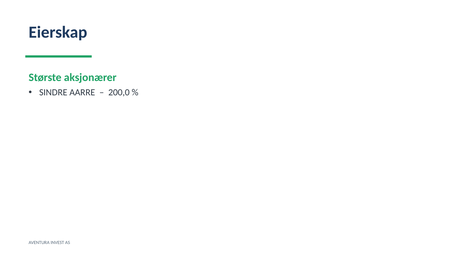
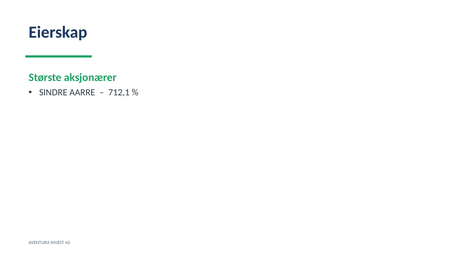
200,0: 200,0 -> 712,1 (119, 93)
